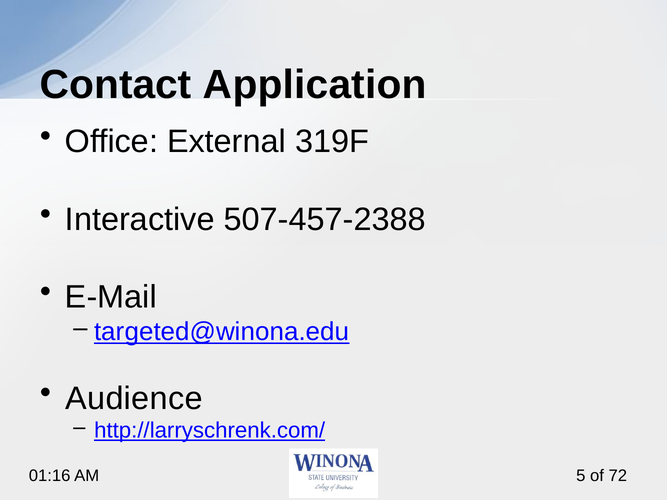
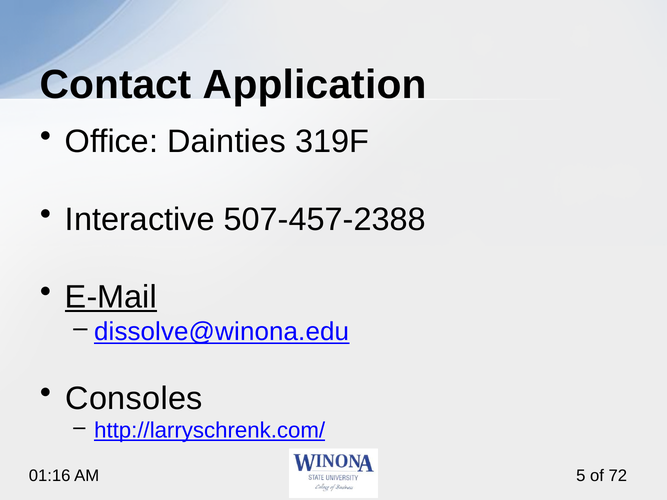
External: External -> Dainties (226, 142)
E-Mail underline: none -> present (111, 297)
targeted@winona.edu: targeted@winona.edu -> dissolve@winona.edu (222, 332)
Audience: Audience -> Consoles (134, 399)
